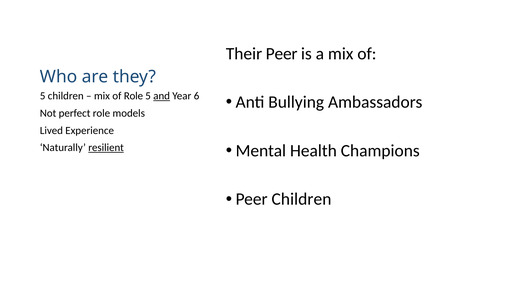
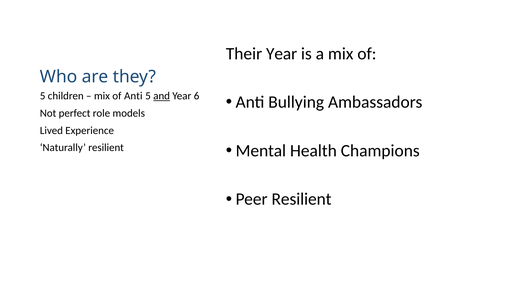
Their Peer: Peer -> Year (282, 54)
of Role: Role -> Anti (133, 96)
resilient underline: present -> none (106, 147)
Peer Children: Children -> Resilient (302, 199)
